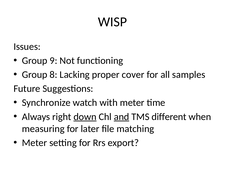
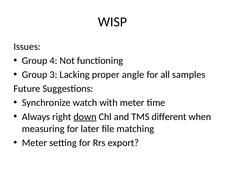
9: 9 -> 4 (53, 60)
8: 8 -> 3 (53, 74)
cover: cover -> angle (133, 74)
and underline: present -> none (122, 117)
